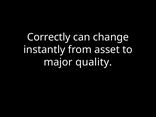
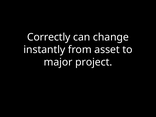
quality: quality -> project (94, 62)
